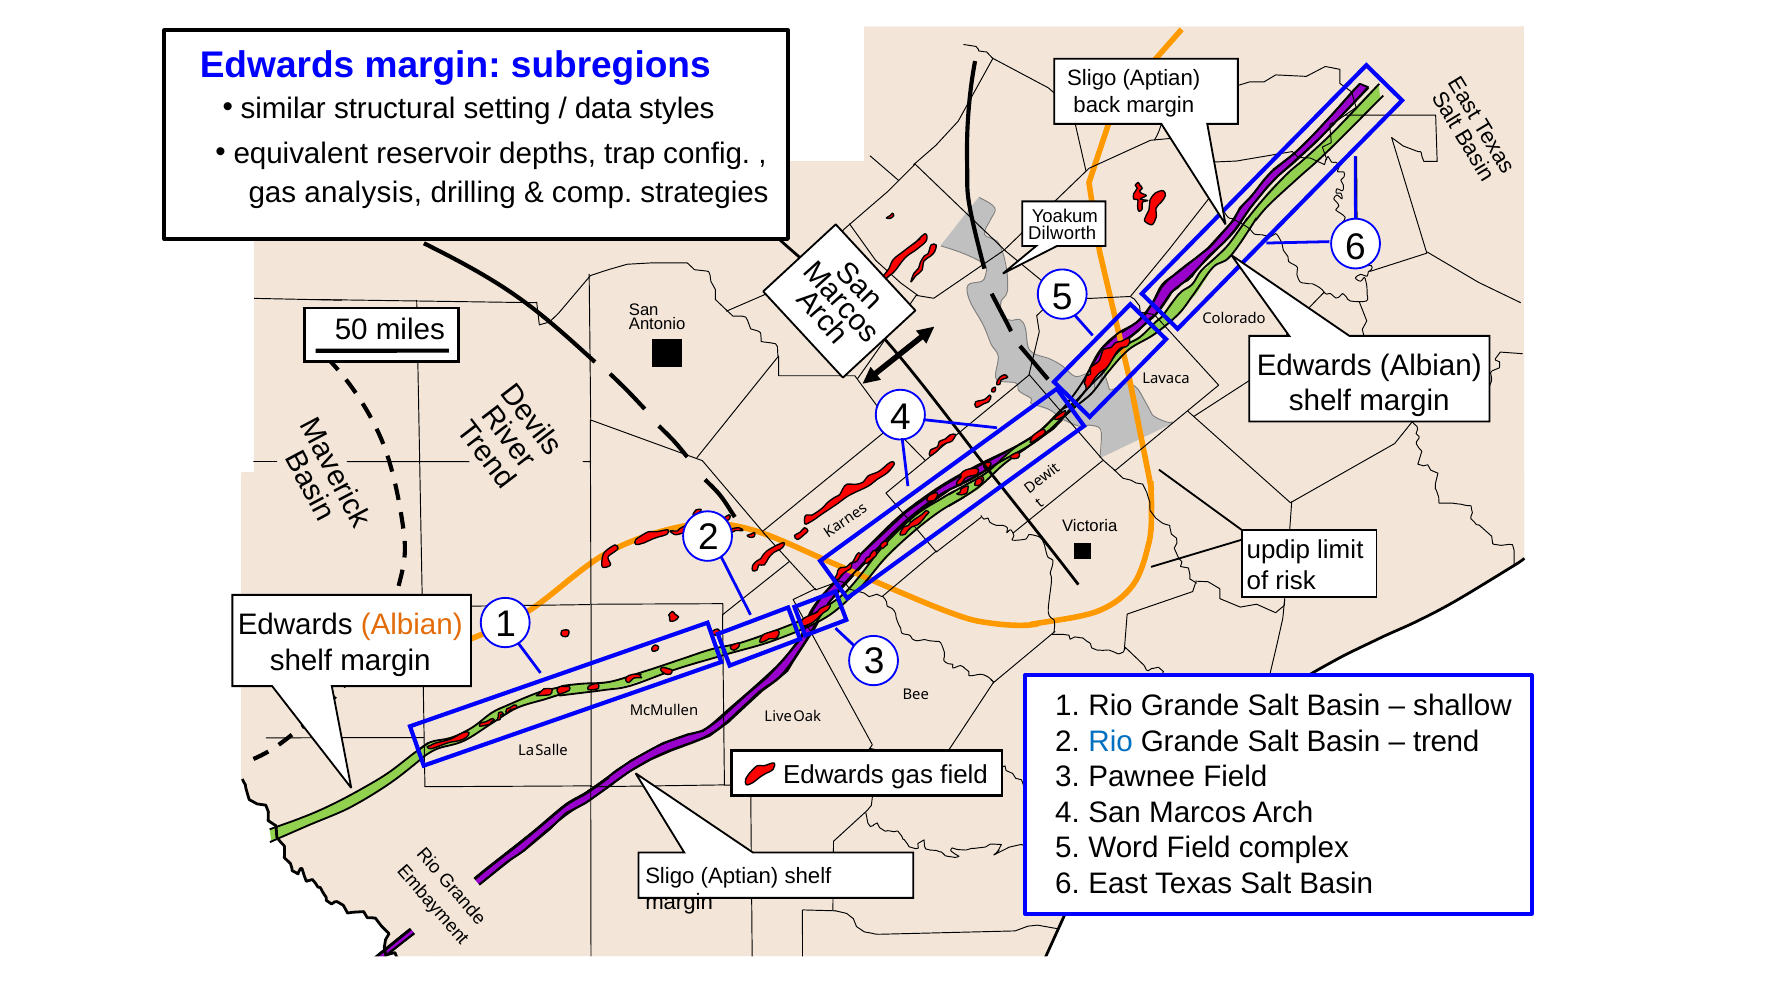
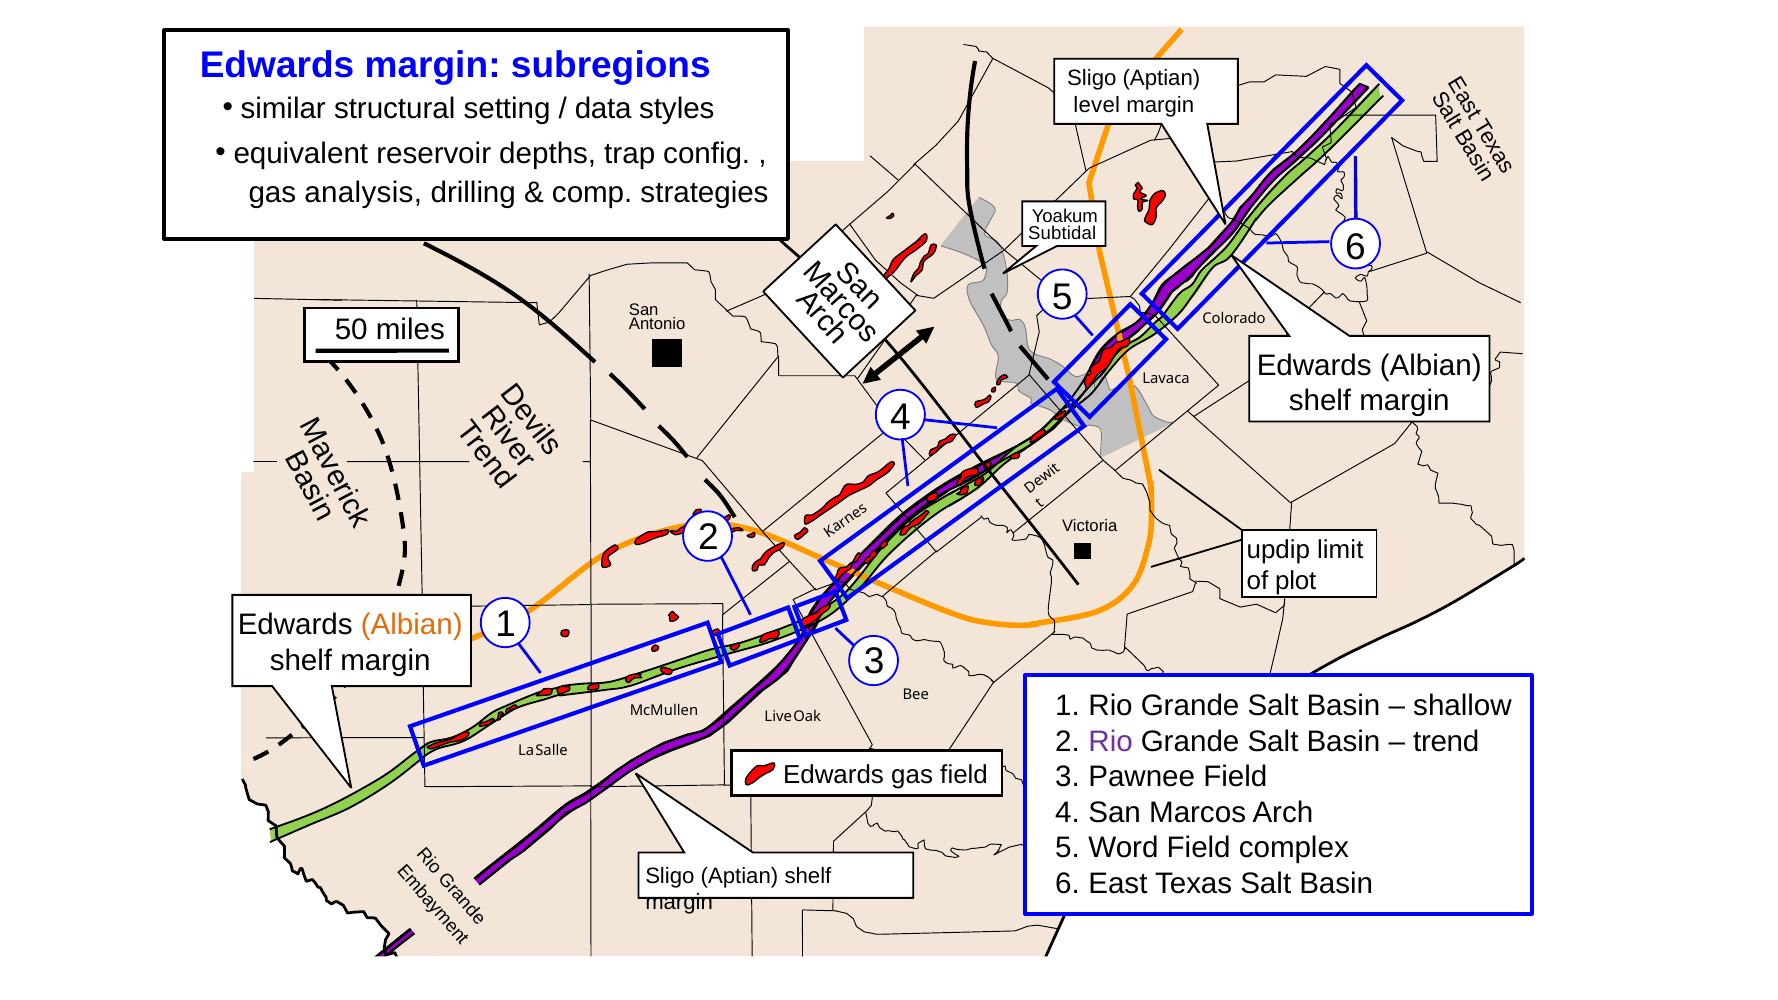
back: back -> level (1097, 105)
Dilworth: Dilworth -> Subtidal (1062, 234)
risk: risk -> plot (1296, 581)
Rio colour: blue -> purple (1111, 741)
